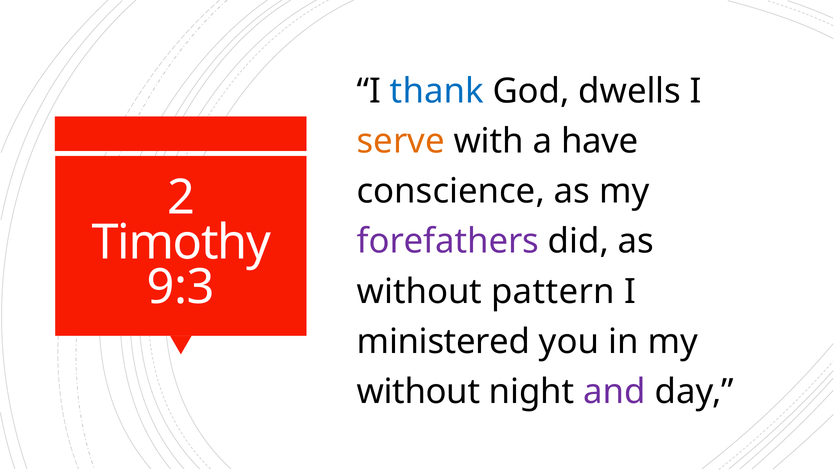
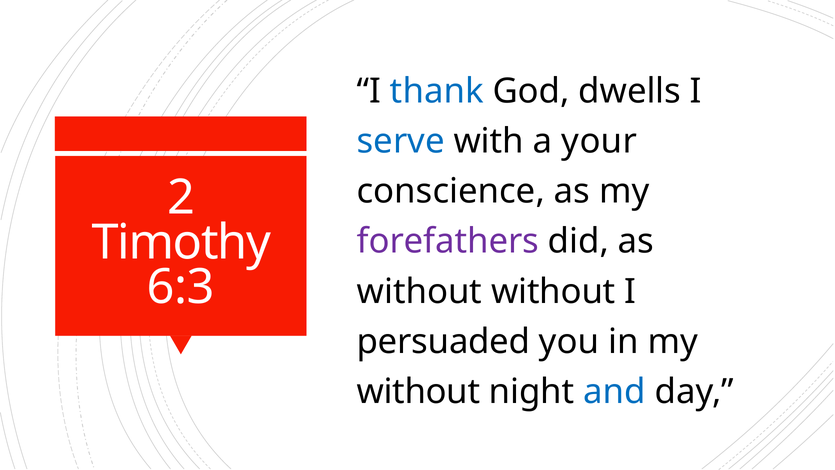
serve colour: orange -> blue (401, 141)
have: have -> your (599, 141)
9:3: 9:3 -> 6:3 (181, 287)
without pattern: pattern -> without (553, 291)
ministered: ministered -> persuaded (443, 341)
and colour: purple -> blue (615, 392)
